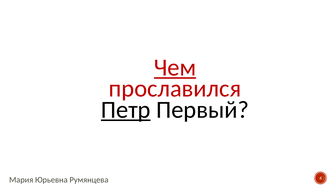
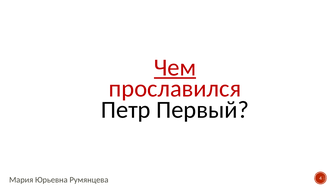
Петр underline: present -> none (126, 110)
